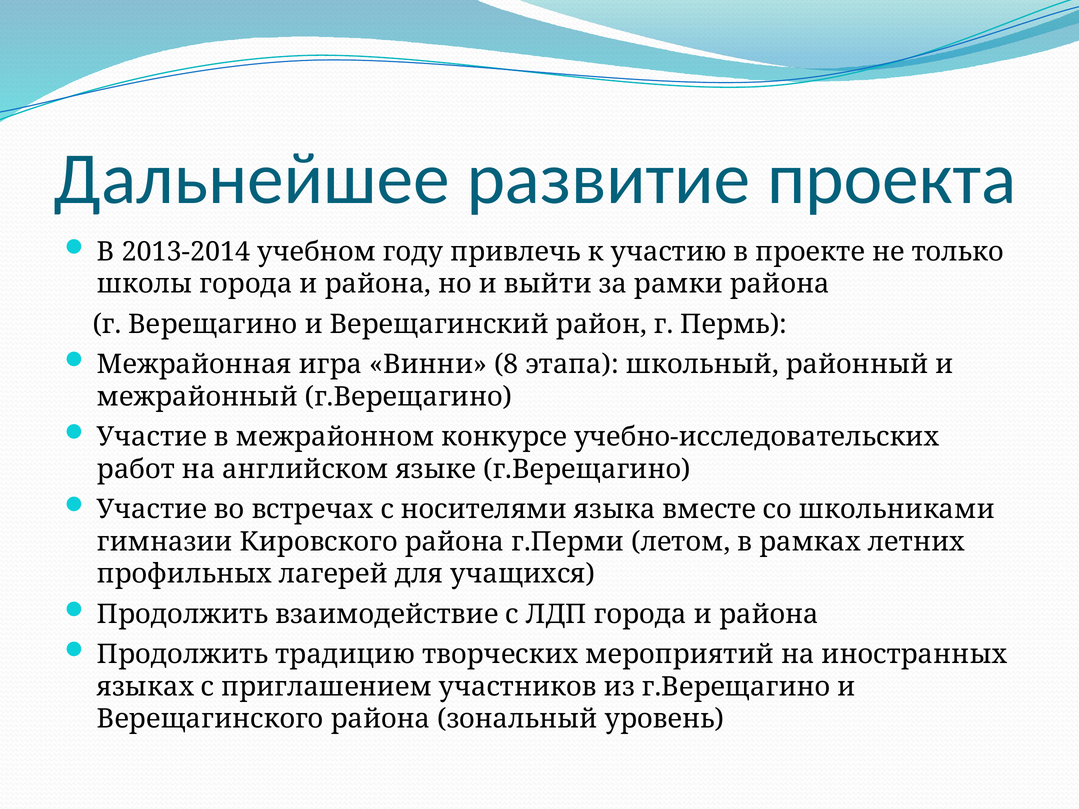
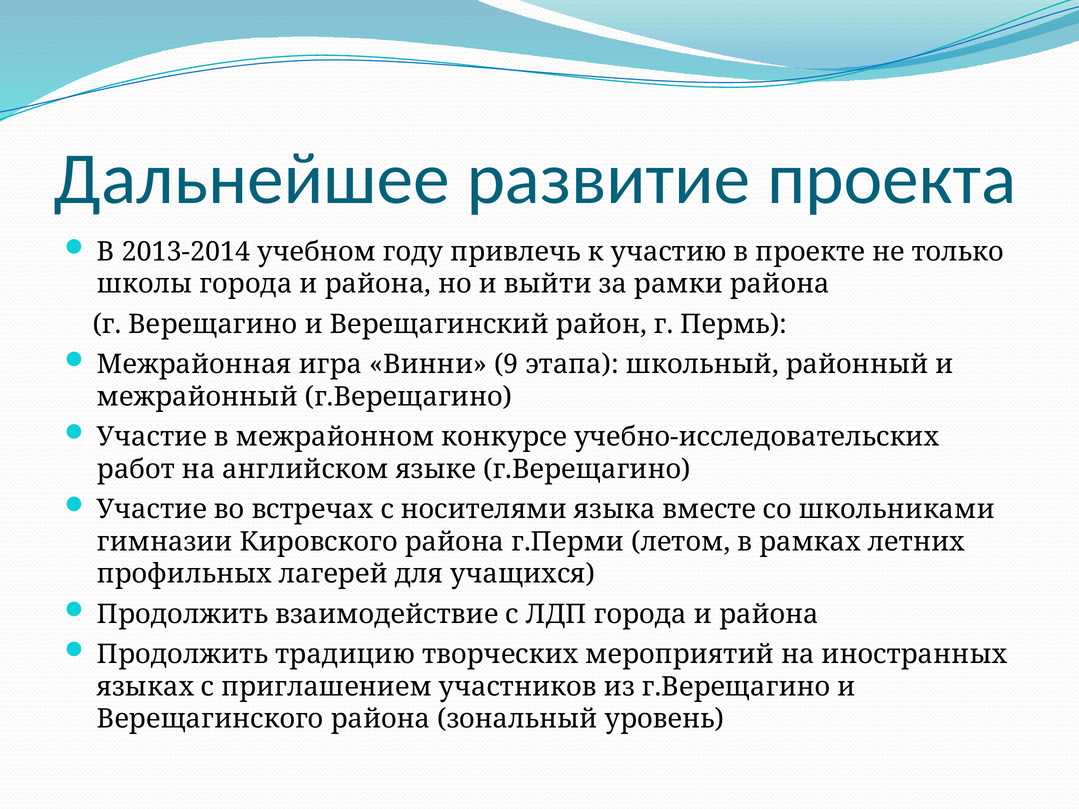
8: 8 -> 9 (506, 364)
